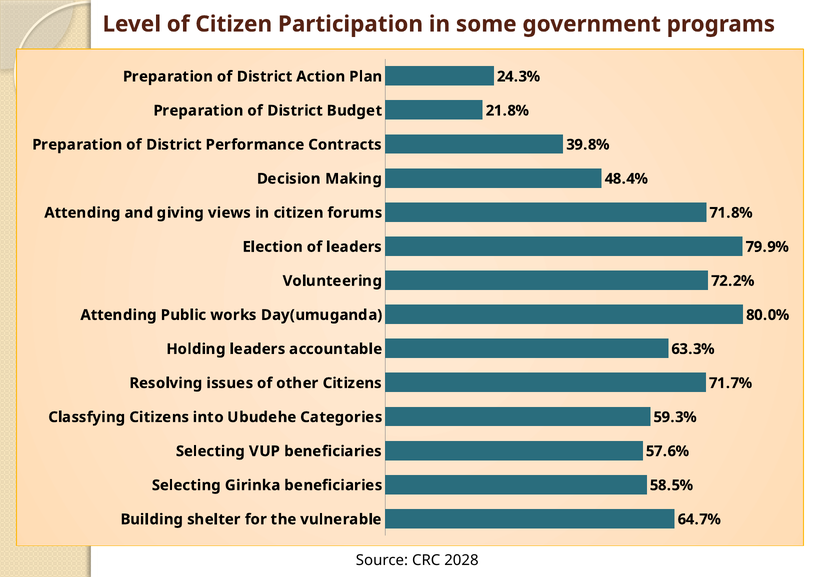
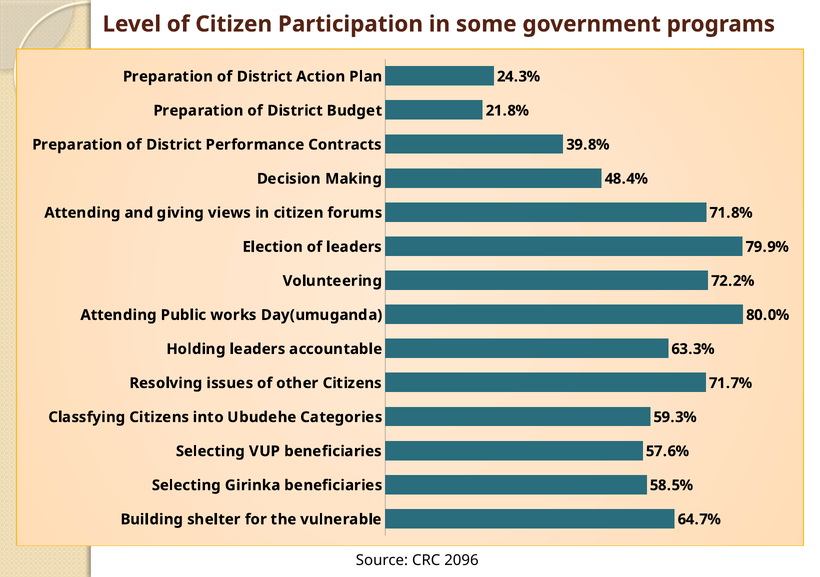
2028: 2028 -> 2096 (461, 560)
